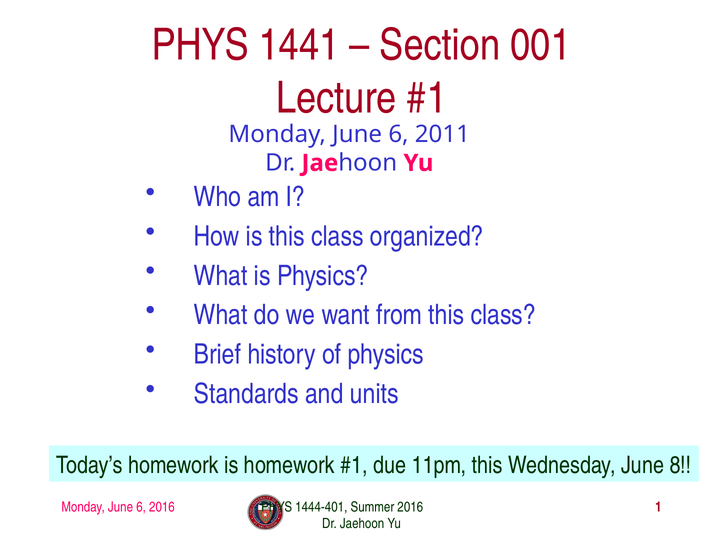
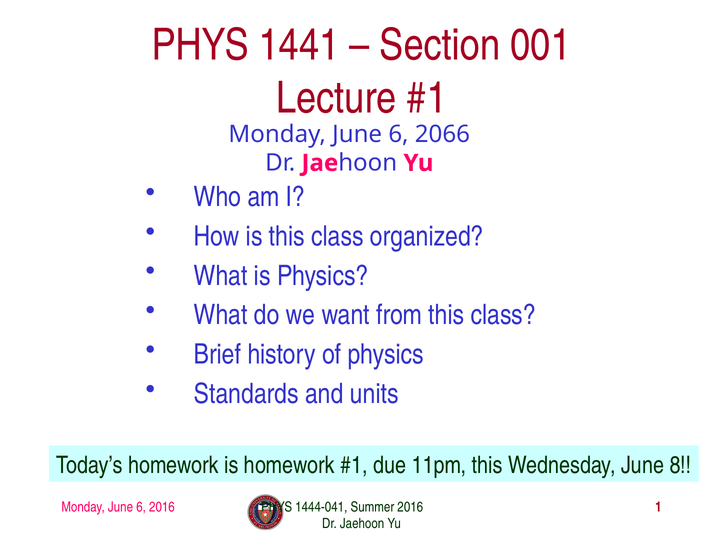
2011: 2011 -> 2066 (442, 134)
1444-401: 1444-401 -> 1444-041 (321, 507)
